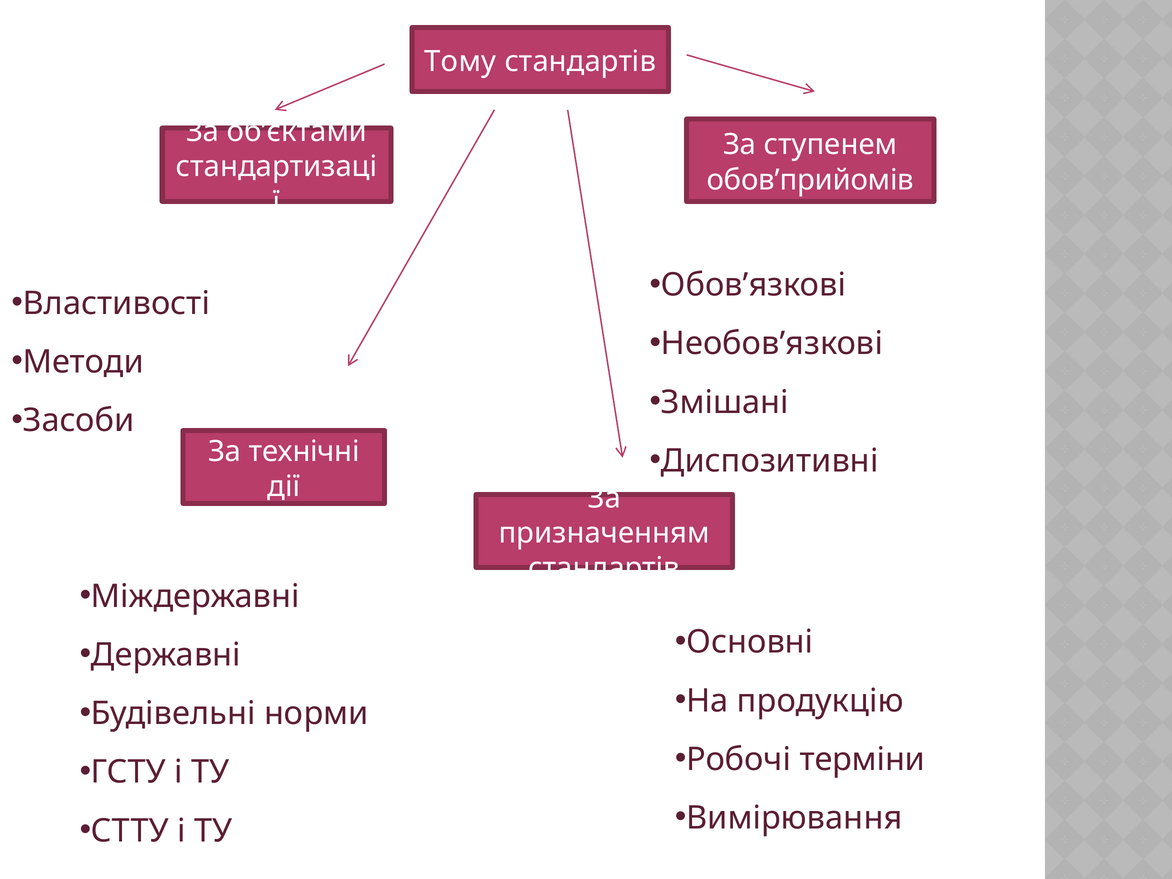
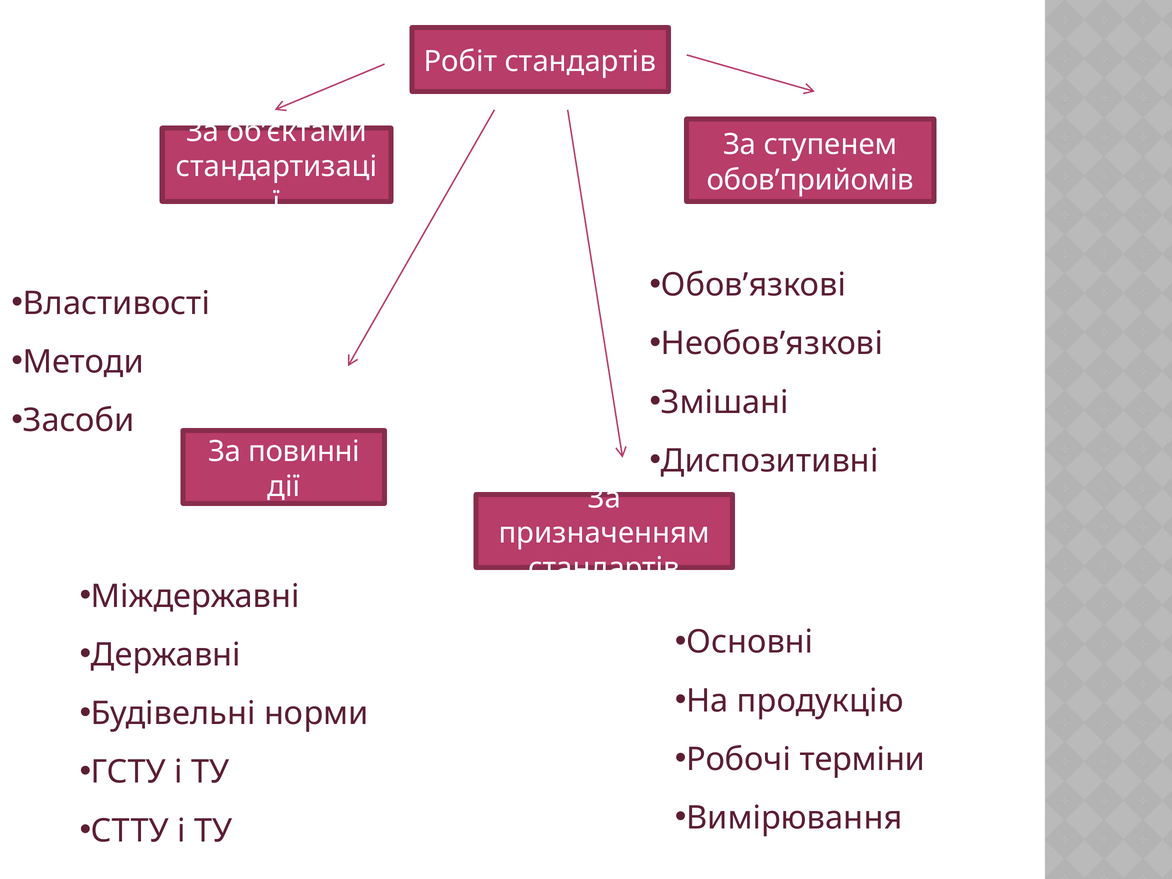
Тому: Тому -> Робіт (461, 62)
технічні: технічні -> повинні (304, 451)
